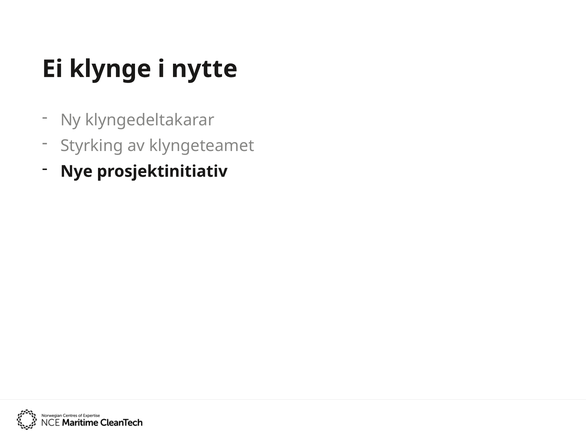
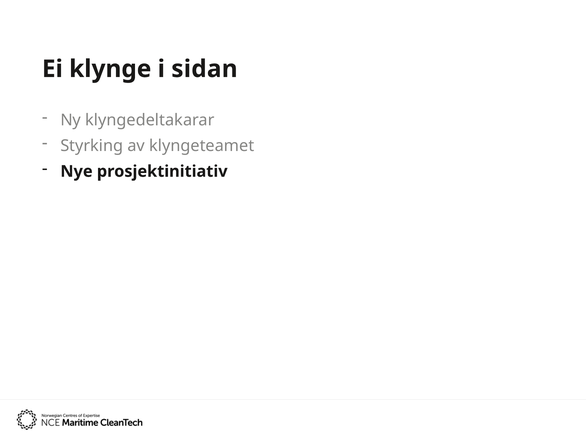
nytte: nytte -> sidan (204, 69)
